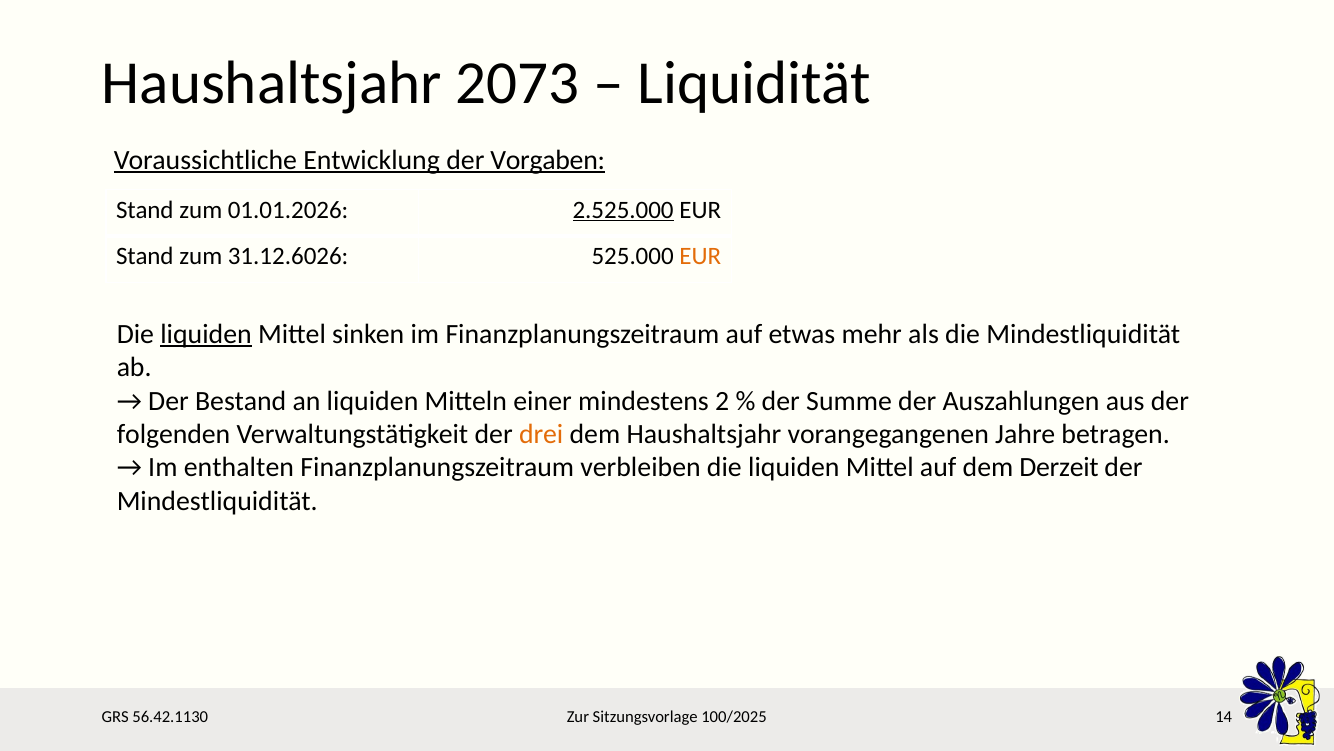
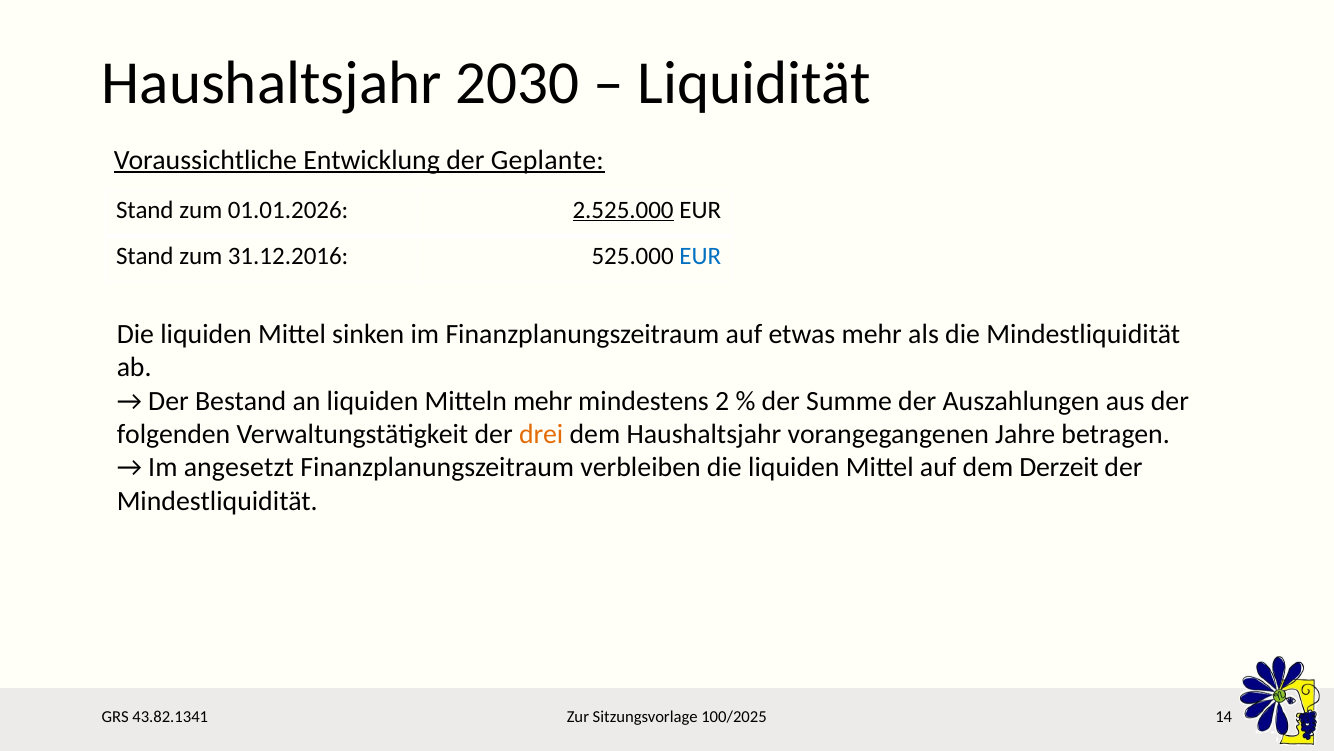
2073: 2073 -> 2030 (518, 83)
Vorgaben: Vorgaben -> Geplante (547, 160)
31.12.6026: 31.12.6026 -> 31.12.2016 (288, 256)
EUR colour: orange -> blue (700, 256)
liquiden underline: present -> none (206, 334)
Mitteln einer: einer -> mehr (543, 401)
enthalten: enthalten -> angesetzt (239, 467)
56.42.1130: 56.42.1130 -> 43.82.1341 (170, 717)
